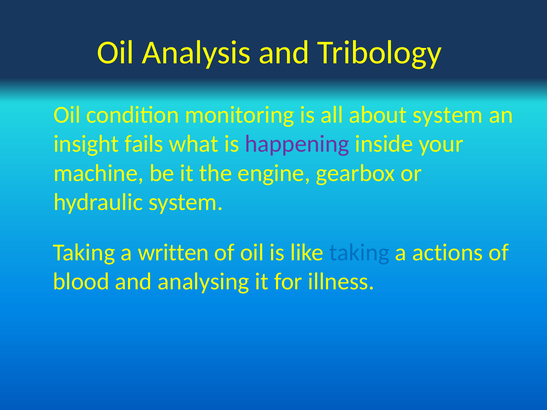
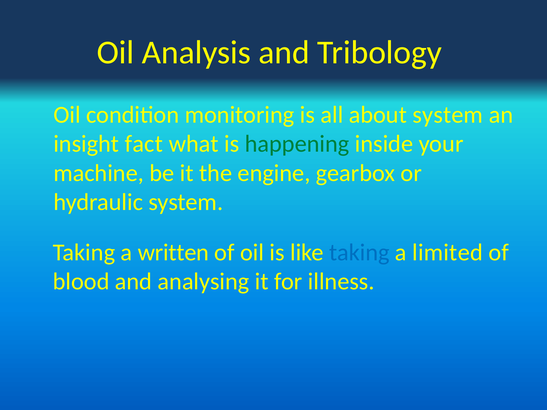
fails: fails -> fact (144, 144)
happening colour: purple -> green (297, 144)
actions: actions -> limited (447, 253)
